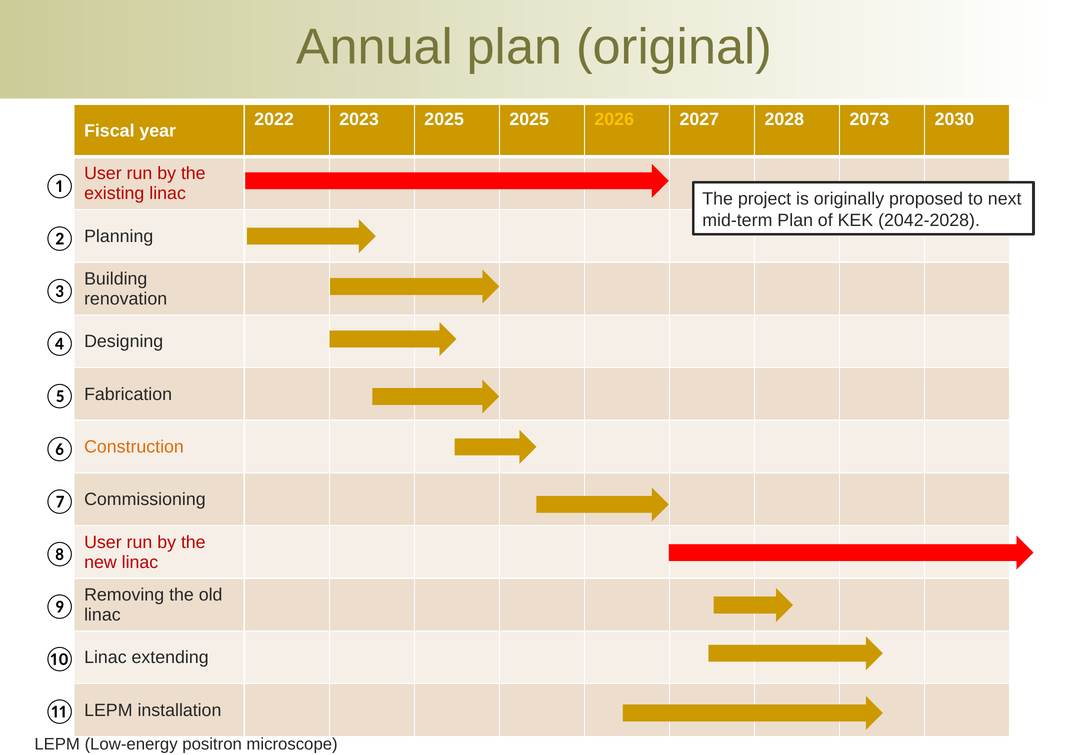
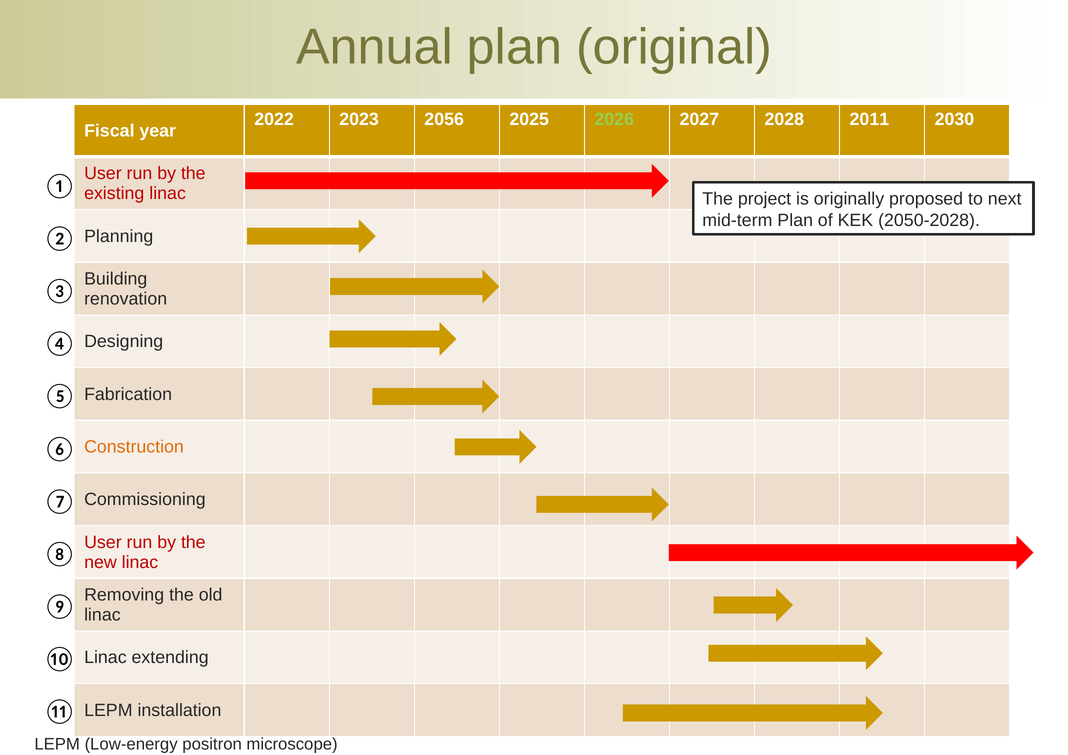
2023 2025: 2025 -> 2056 (444, 120)
2026 colour: yellow -> light green (614, 120)
2073: 2073 -> 2011 (869, 120)
2042-2028: 2042-2028 -> 2050-2028 (929, 220)
